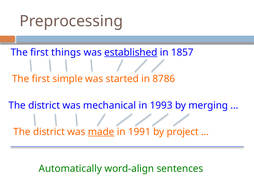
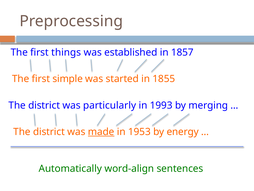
established underline: present -> none (131, 52)
8786: 8786 -> 1855 (164, 79)
mechanical: mechanical -> particularly (110, 105)
1991: 1991 -> 1953 (139, 132)
project: project -> energy (183, 132)
